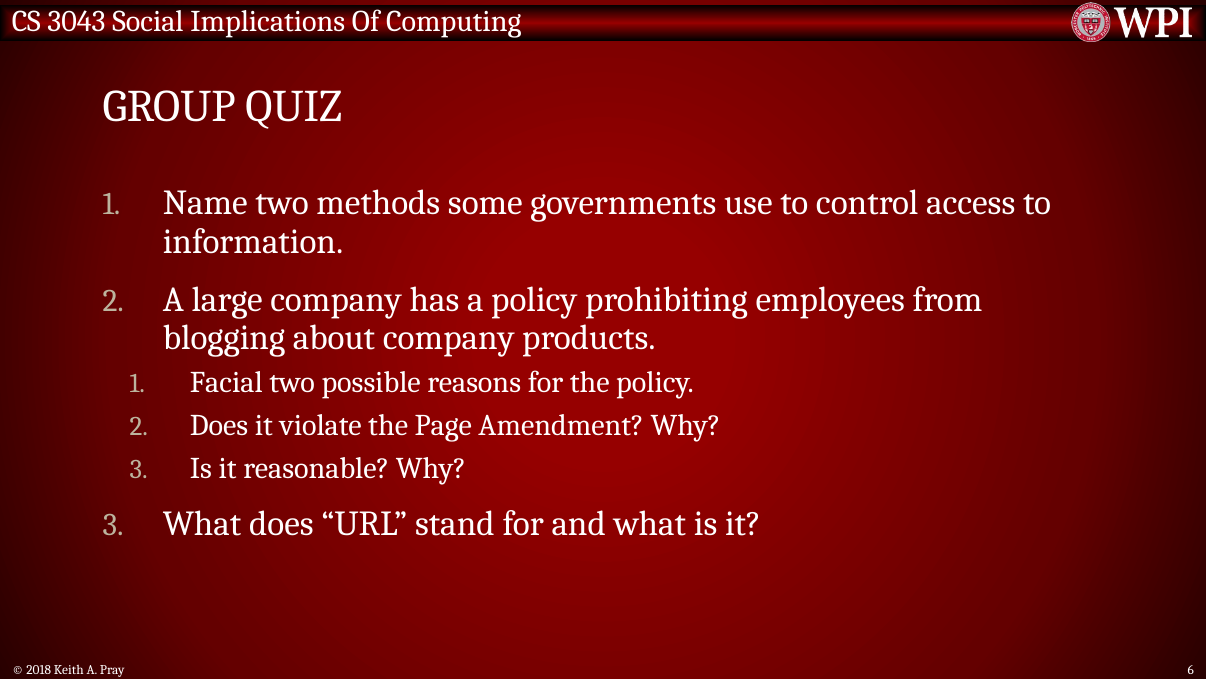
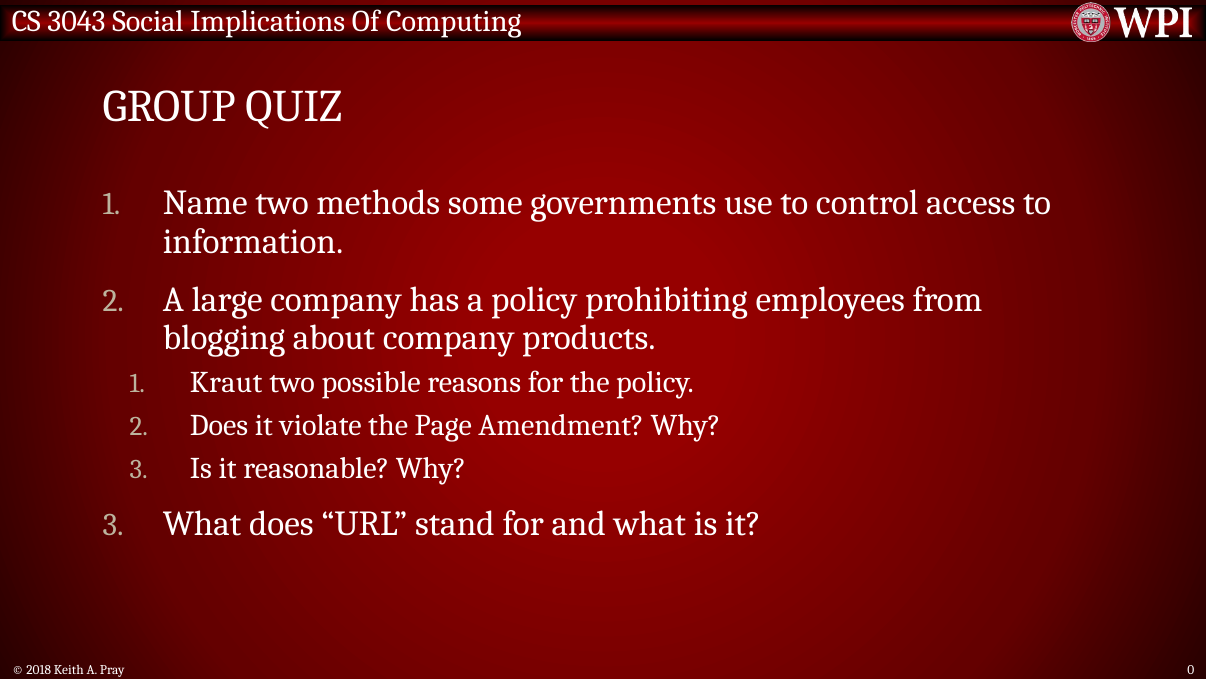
Facial: Facial -> Kraut (226, 383)
6: 6 -> 0 (1191, 670)
